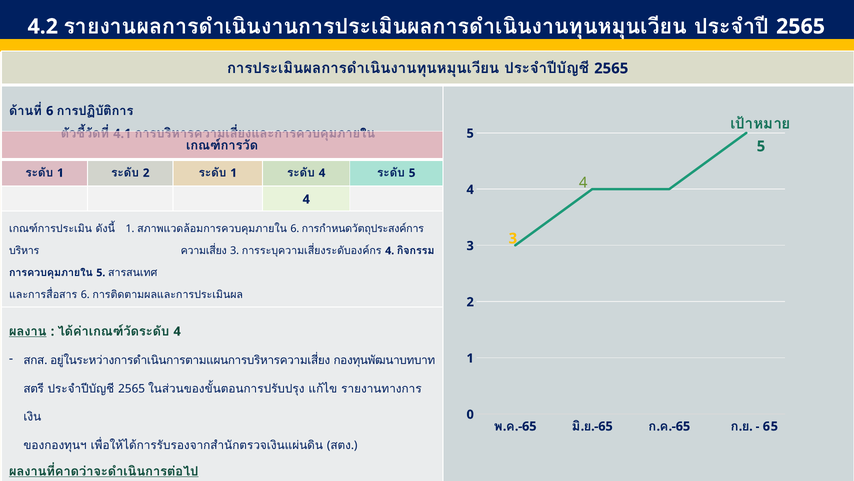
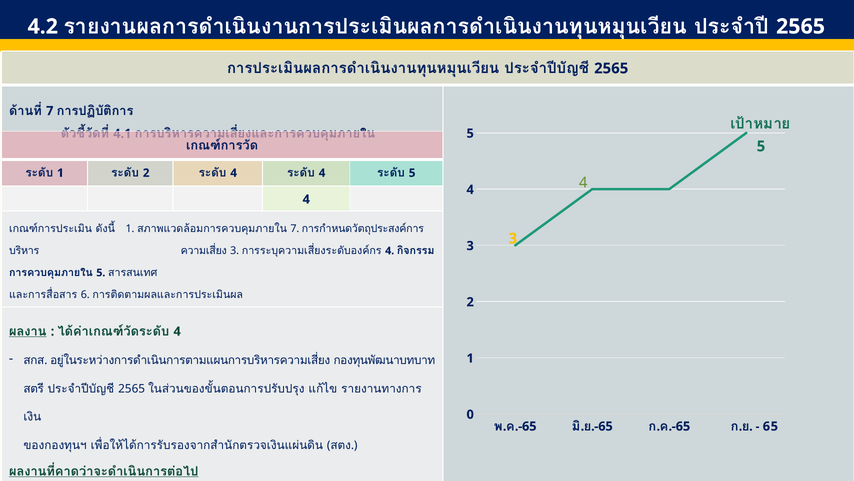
6: 6 -> 7 (50, 111)
1: 1 -> 4 (234, 173)
6: 6 -> 7 (295, 228)
